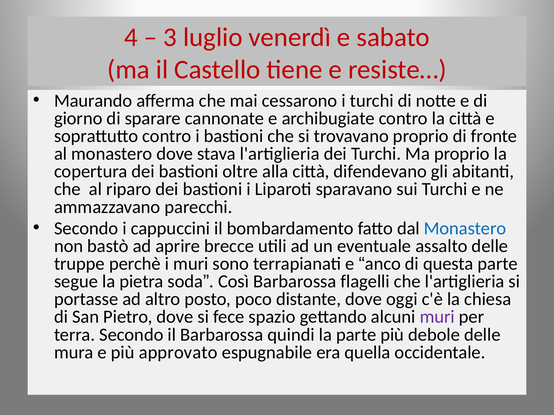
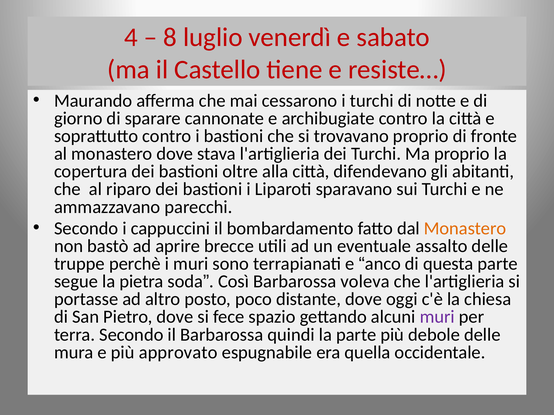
3: 3 -> 8 (170, 37)
Monastero colour: blue -> orange (465, 229)
flagelli: flagelli -> voleva (365, 282)
